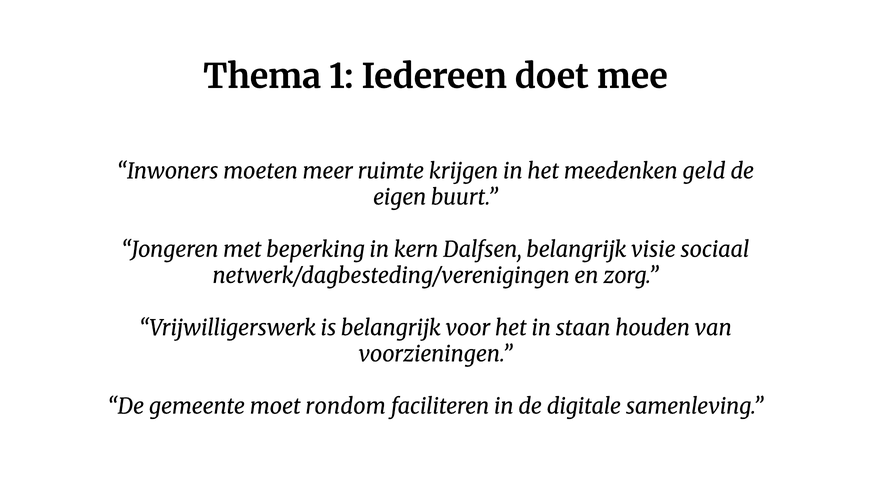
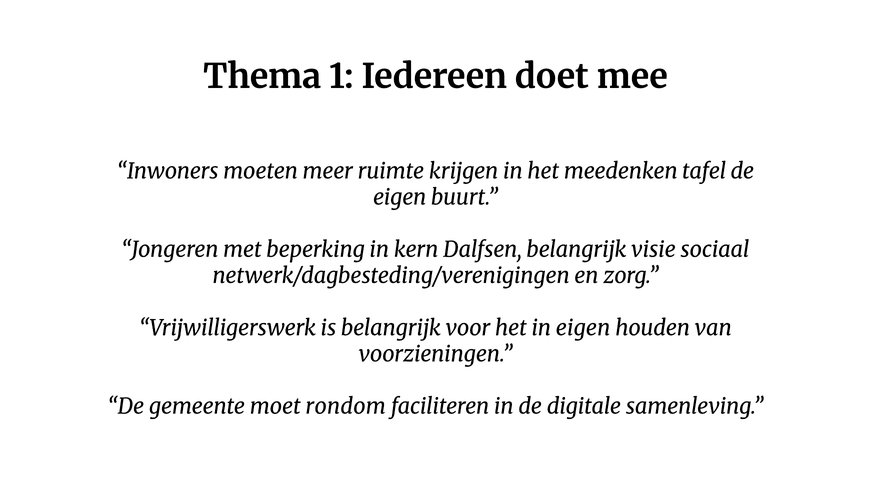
geld: geld -> tafel (704, 171)
in staan: staan -> eigen (583, 328)
